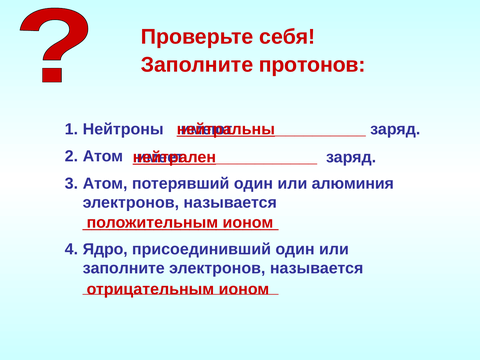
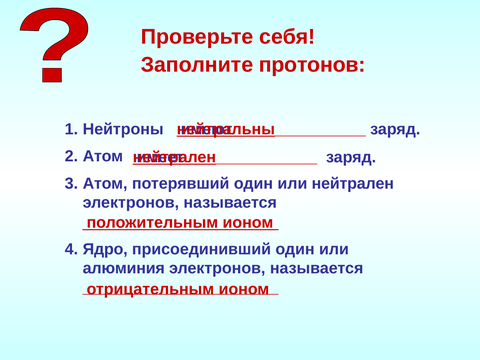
или алюминия: алюминия -> нейтрален (353, 183)
заполните: заполните -> алюминия (124, 268)
